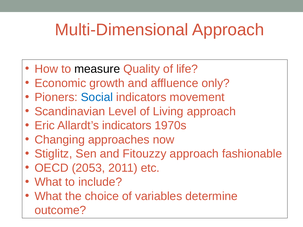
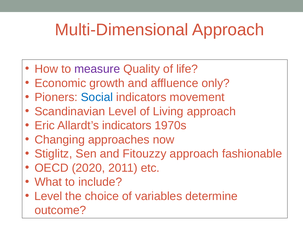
measure colour: black -> purple (97, 69)
2053: 2053 -> 2020 (88, 168)
What: What -> Level (48, 196)
